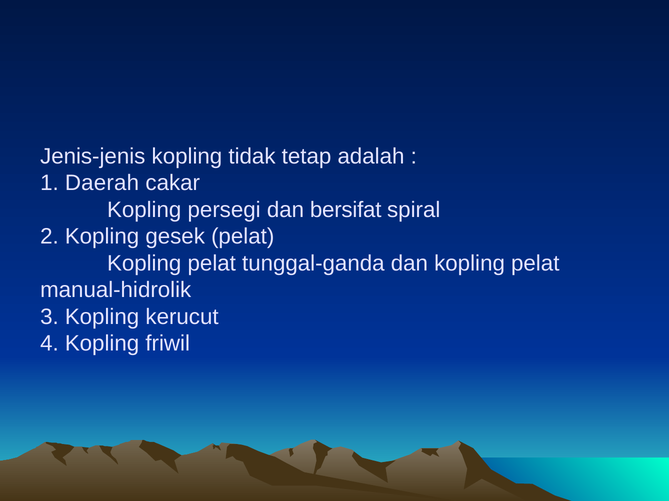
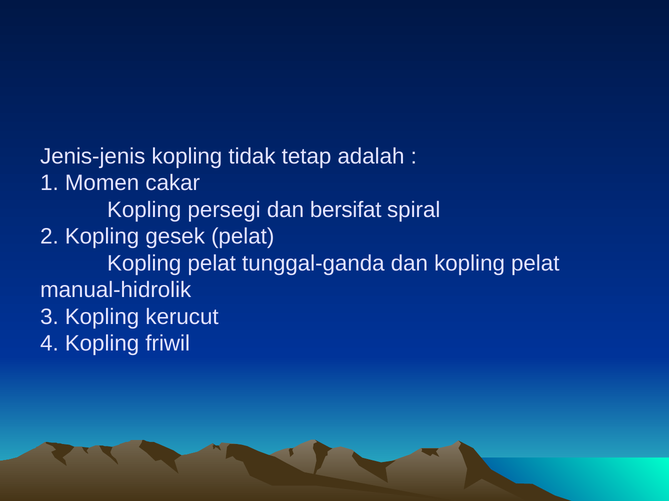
Daerah: Daerah -> Momen (102, 183)
